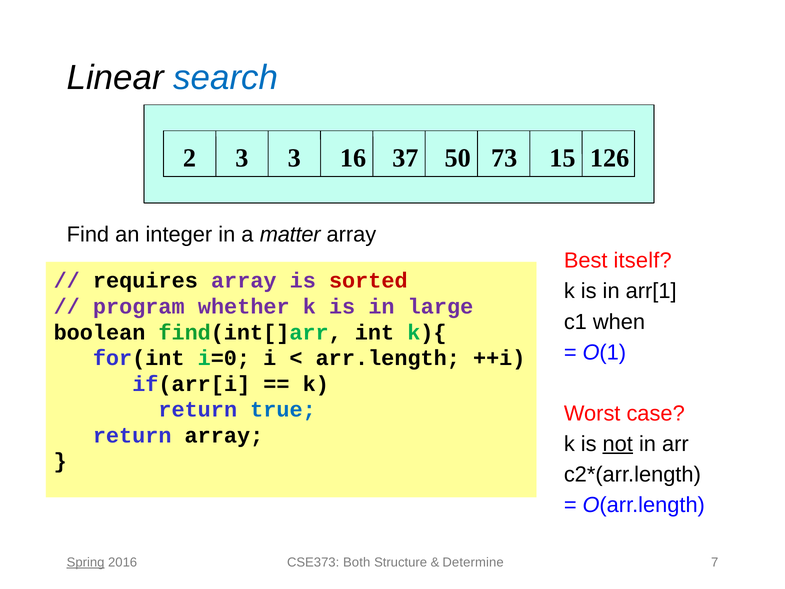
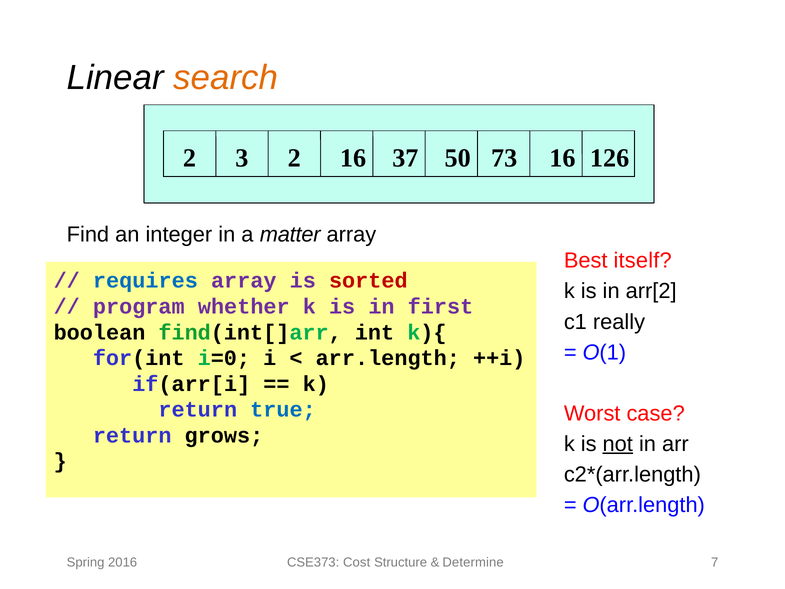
search colour: blue -> orange (226, 78)
3 3: 3 -> 2 (294, 158)
73 15: 15 -> 16 (562, 158)
requires colour: black -> blue (145, 280)
arr[1: arr[1 -> arr[2 (651, 291)
large: large -> first (440, 306)
when: when -> really (619, 322)
return array: array -> grows (224, 435)
Spring underline: present -> none (86, 562)
Both: Both -> Cost (357, 562)
